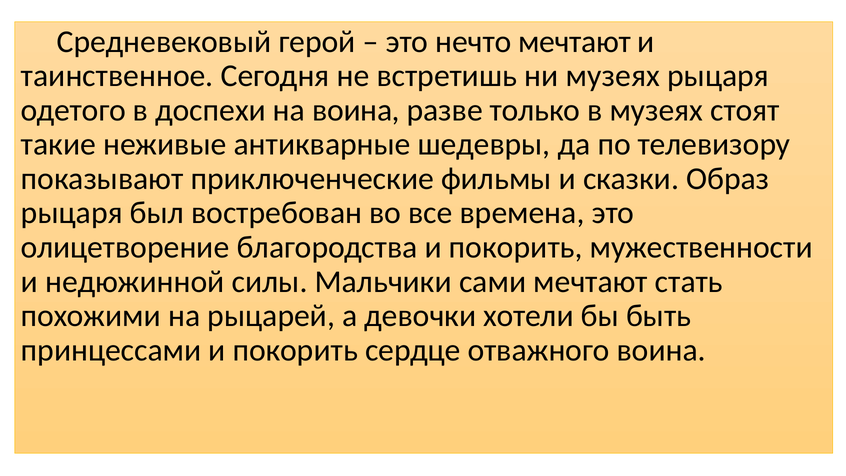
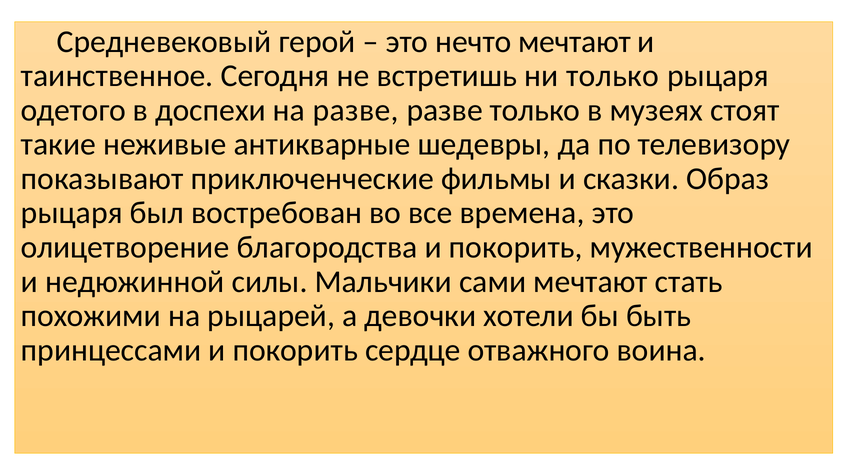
ни музеях: музеях -> только (613, 76)
на воина: воина -> разве (356, 110)
